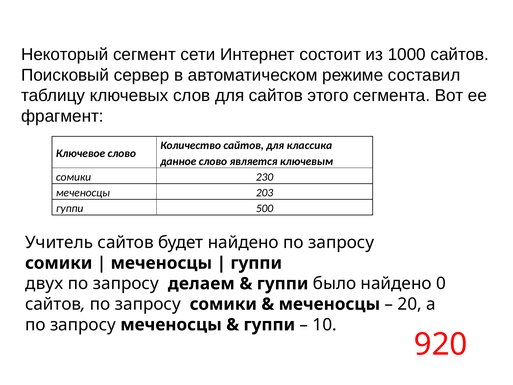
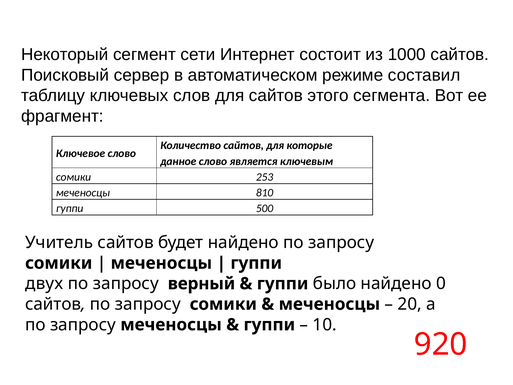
классика: классика -> которые (310, 145)
230: 230 -> 253 (265, 177)
203: 203 -> 810 (265, 193)
делаем: делаем -> верный (201, 283)
